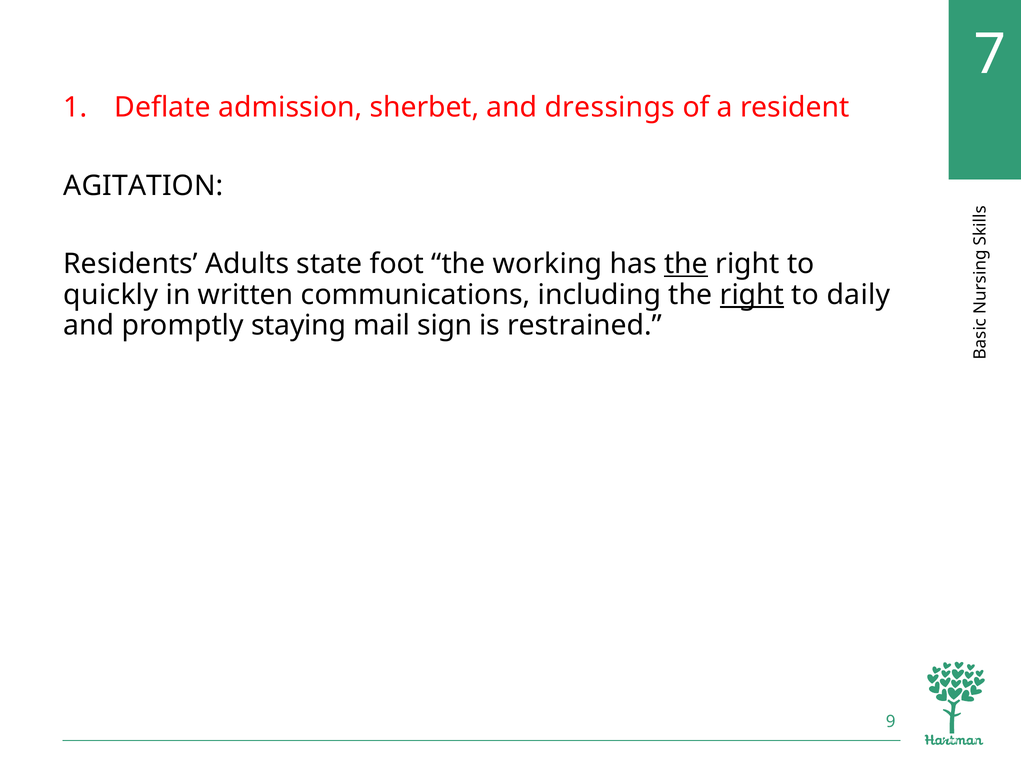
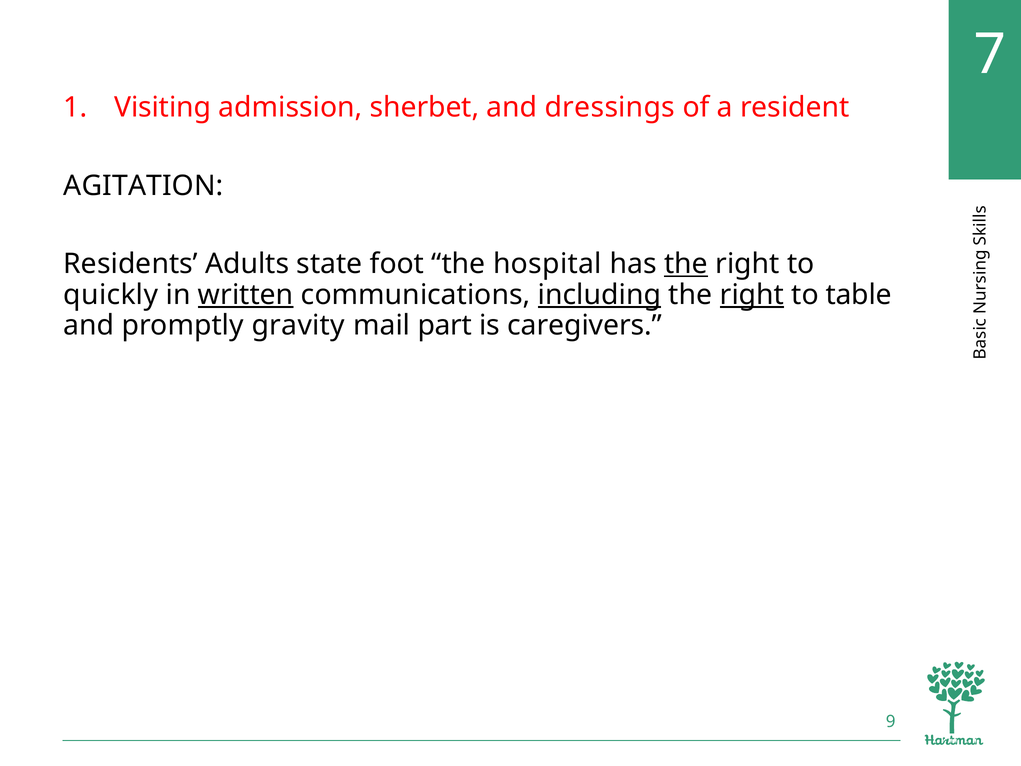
Deflate: Deflate -> Visiting (163, 107)
working: working -> hospital (547, 264)
written underline: none -> present (246, 295)
including underline: none -> present (599, 295)
daily: daily -> table (859, 295)
staying: staying -> gravity (298, 325)
sign: sign -> part (445, 325)
restrained: restrained -> caregivers (585, 325)
